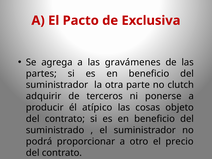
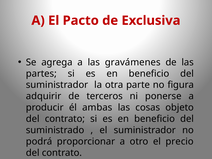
clutch: clutch -> figura (181, 85)
atípico: atípico -> ambas (97, 107)
